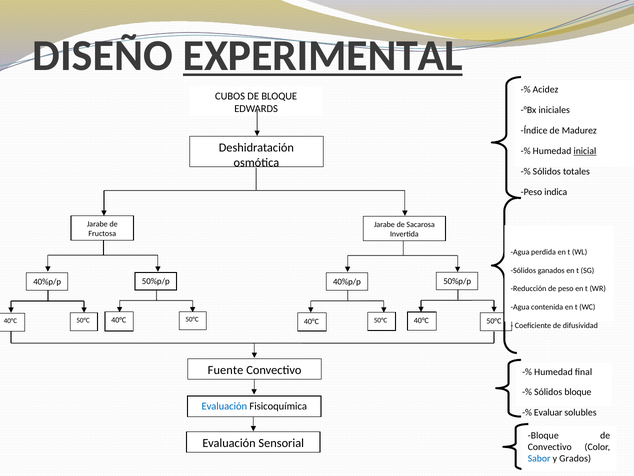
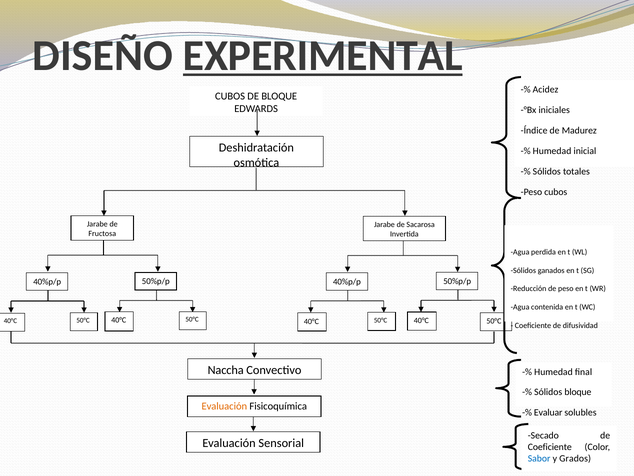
inicial underline: present -> none (585, 151)
Peso indica: indica -> cubos (556, 192)
Fuente: Fuente -> Naccha (226, 370)
Evaluación colour: blue -> orange (224, 406)
Bloque: Bloque -> Secado (543, 435)
Convectivo: Convectivo -> Coeficiente (550, 447)
